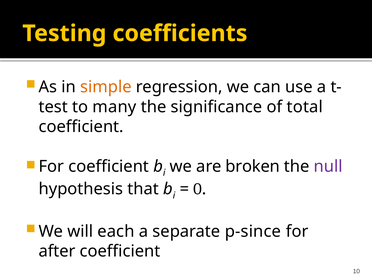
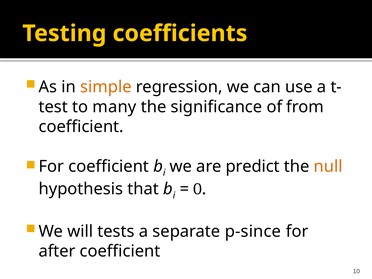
total: total -> from (305, 107)
broken: broken -> predict (253, 166)
null colour: purple -> orange (328, 166)
each: each -> tests (116, 231)
